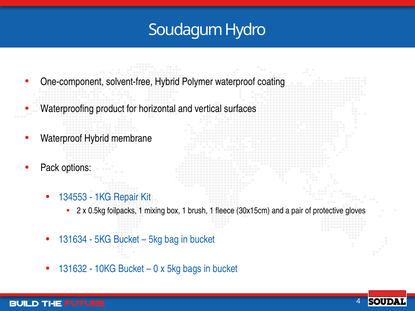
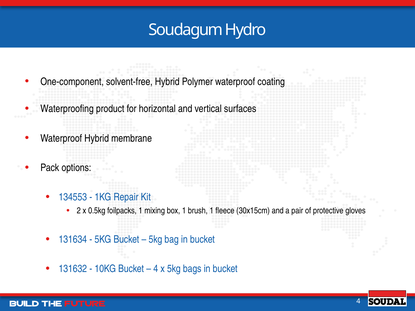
0: 0 -> 4 (156, 269)
